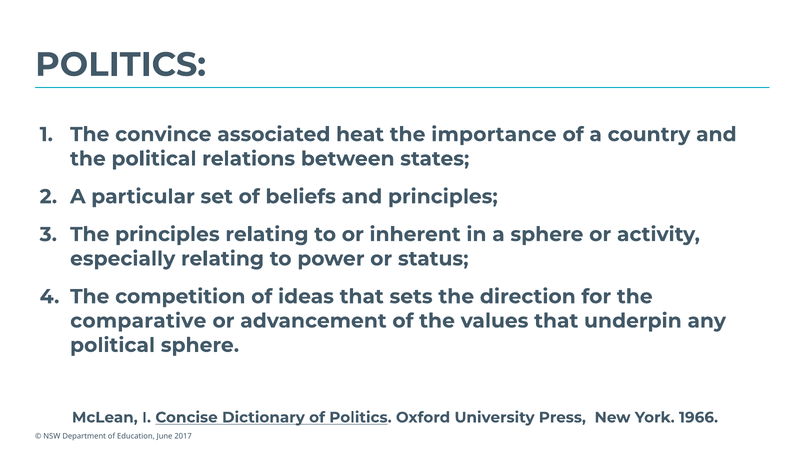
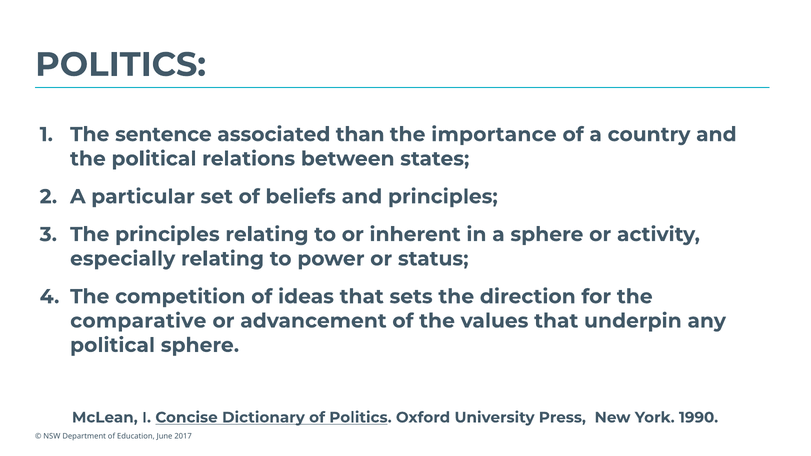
convince: convince -> sentence (163, 135)
heat: heat -> than (360, 135)
1966: 1966 -> 1990 (699, 418)
